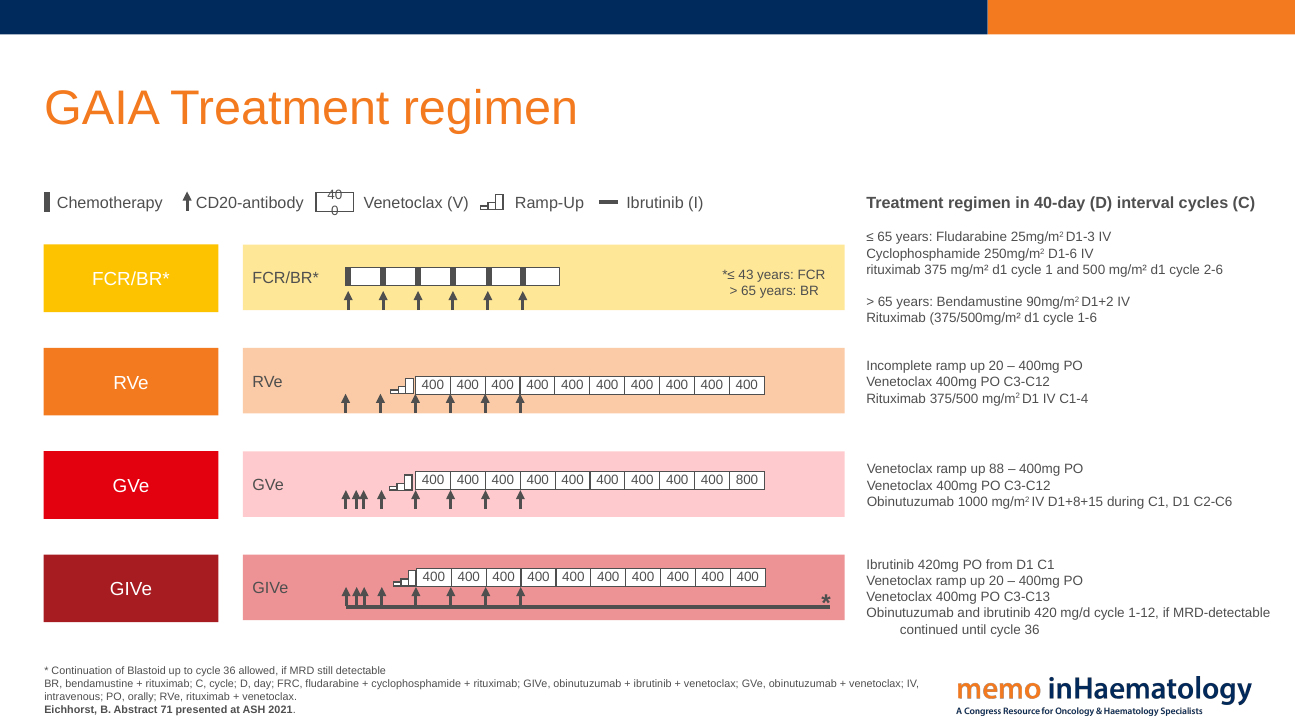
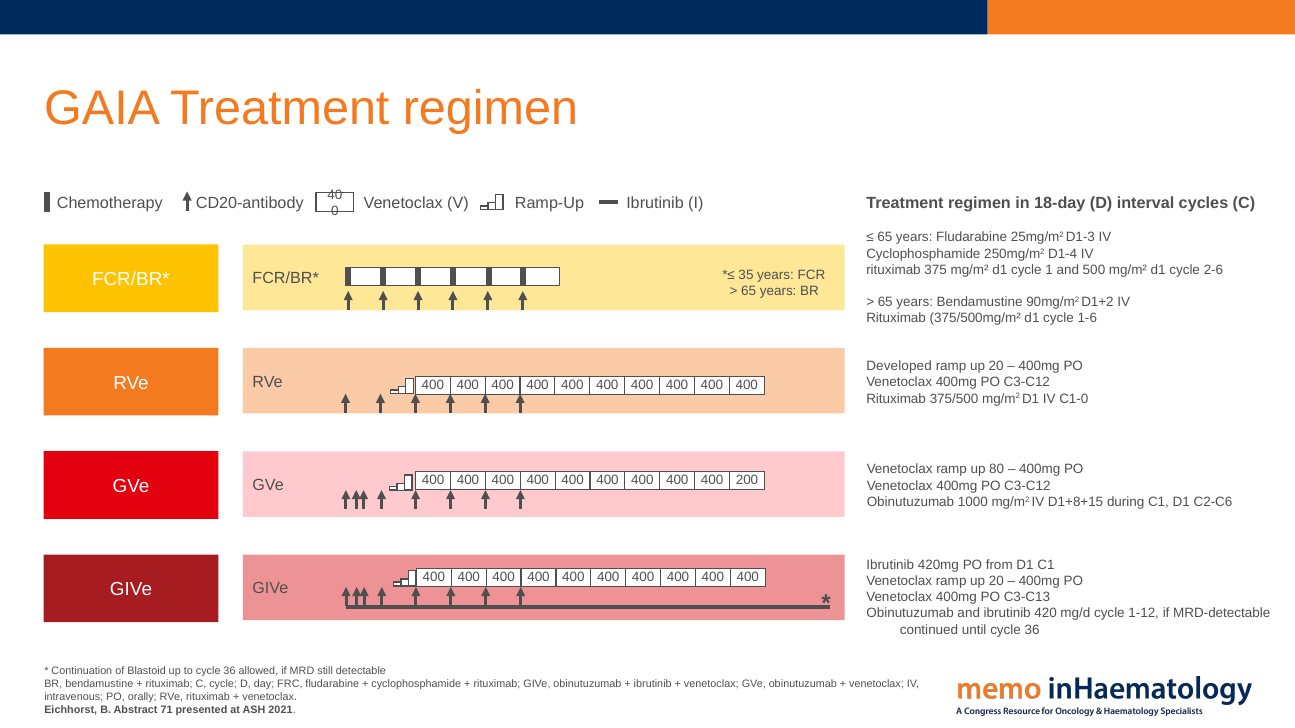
40-day: 40-day -> 18-day (1060, 204)
D1-6: D1-6 -> D1-4 (1063, 254)
43: 43 -> 35 (746, 275)
Incomplete: Incomplete -> Developed (899, 366)
C1-4: C1-4 -> C1-0 (1074, 399)
88: 88 -> 80 (997, 470)
800: 800 -> 200 (747, 481)
